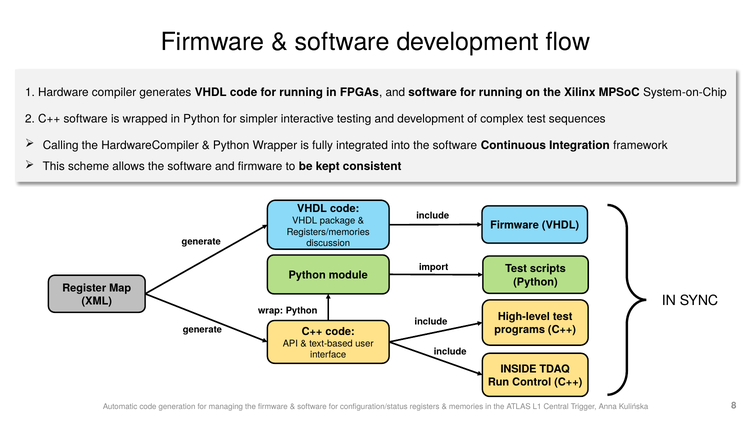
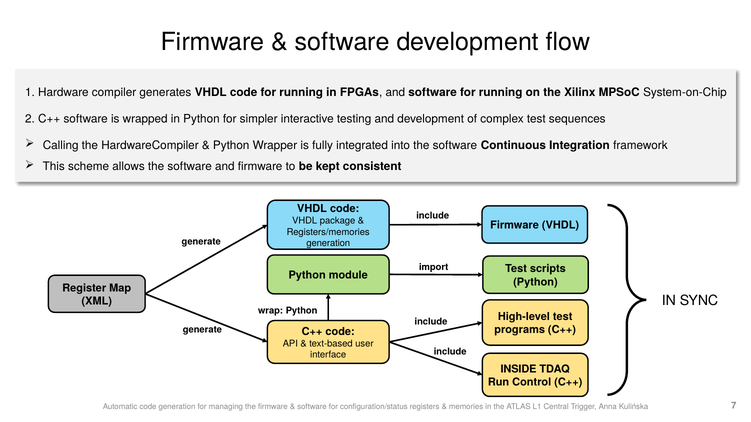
discussion: discussion -> generation (328, 243)
8: 8 -> 7 (734, 406)
